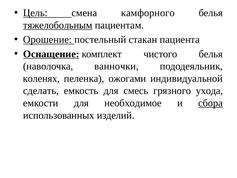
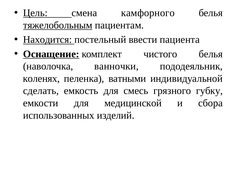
Орошение: Орошение -> Находится (47, 40)
стакан: стакан -> ввести (143, 40)
ожогами: ожогами -> ватными (127, 78)
ухода: ухода -> губку (209, 91)
необходимое: необходимое -> медицинской (133, 103)
сбора underline: present -> none (210, 103)
